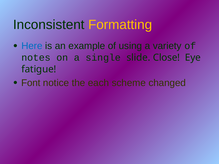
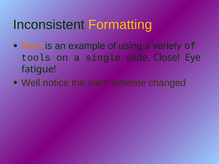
Here colour: blue -> orange (32, 46)
notes: notes -> tools (36, 58)
Font: Font -> Well (31, 83)
